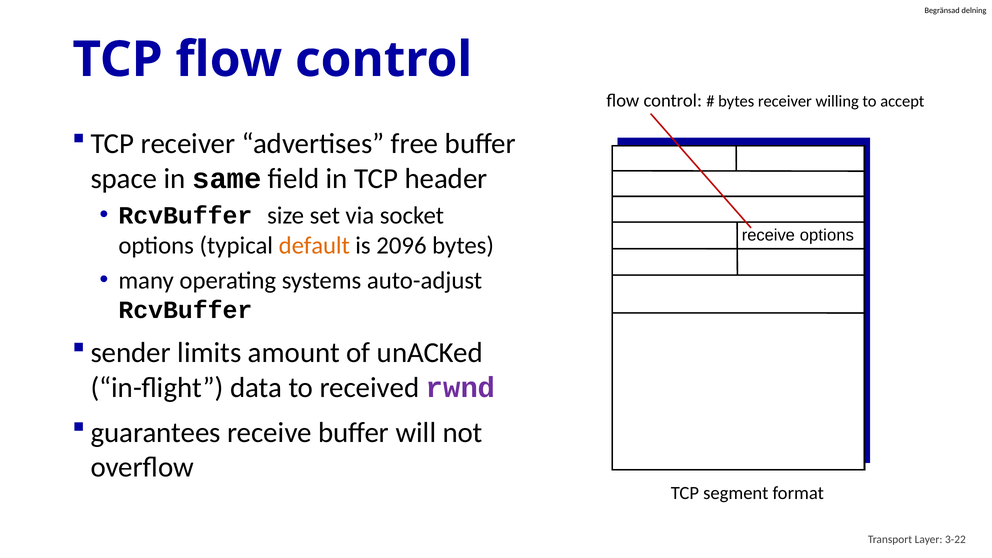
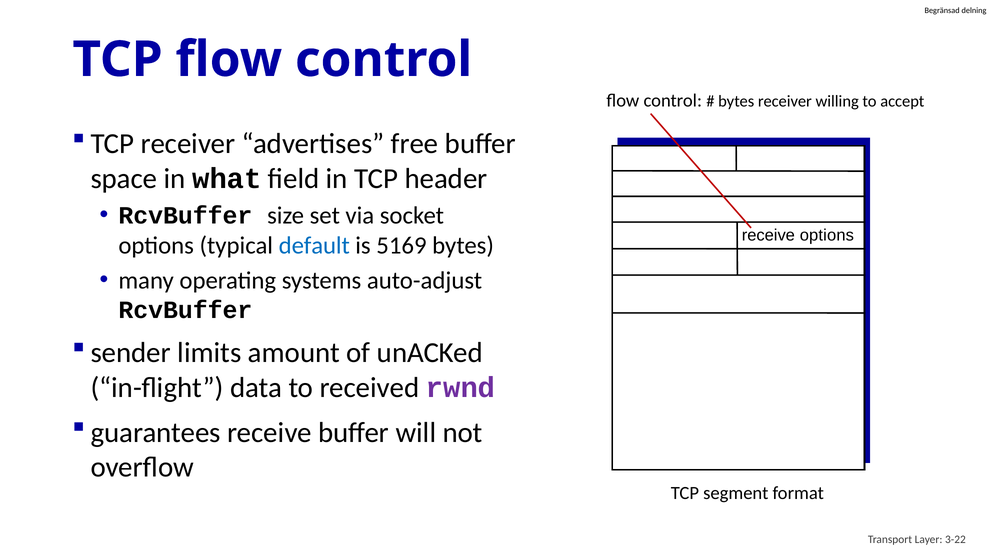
same: same -> what (227, 179)
default colour: orange -> blue (314, 245)
2096: 2096 -> 5169 (401, 245)
